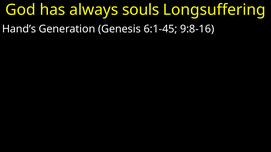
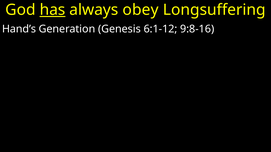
has underline: none -> present (52, 10)
souls: souls -> obey (141, 10)
6:1-45: 6:1-45 -> 6:1-12 (160, 29)
